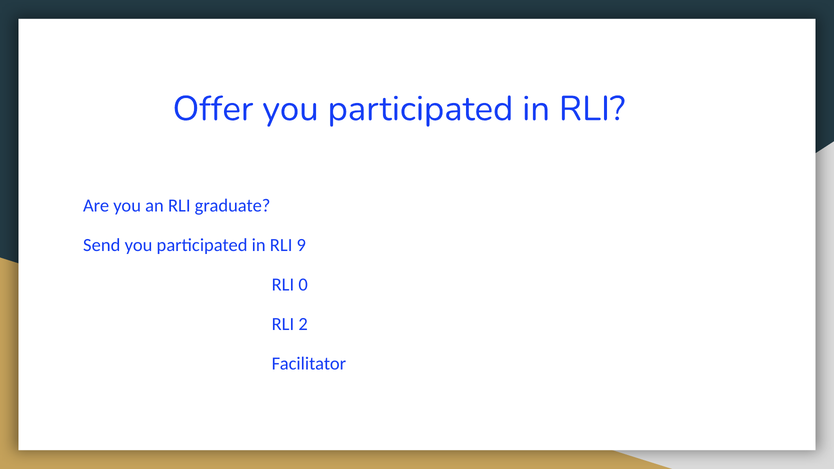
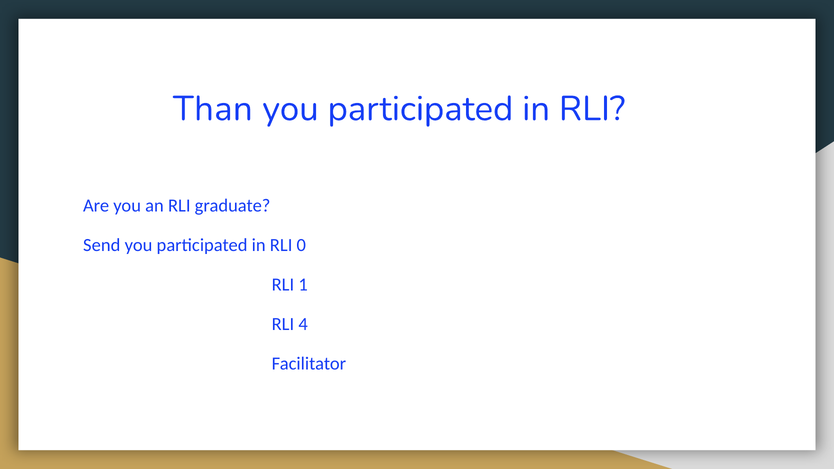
Offer: Offer -> Than (213, 109)
9: 9 -> 0 (301, 245)
0: 0 -> 1 (303, 285)
2: 2 -> 4 (303, 324)
